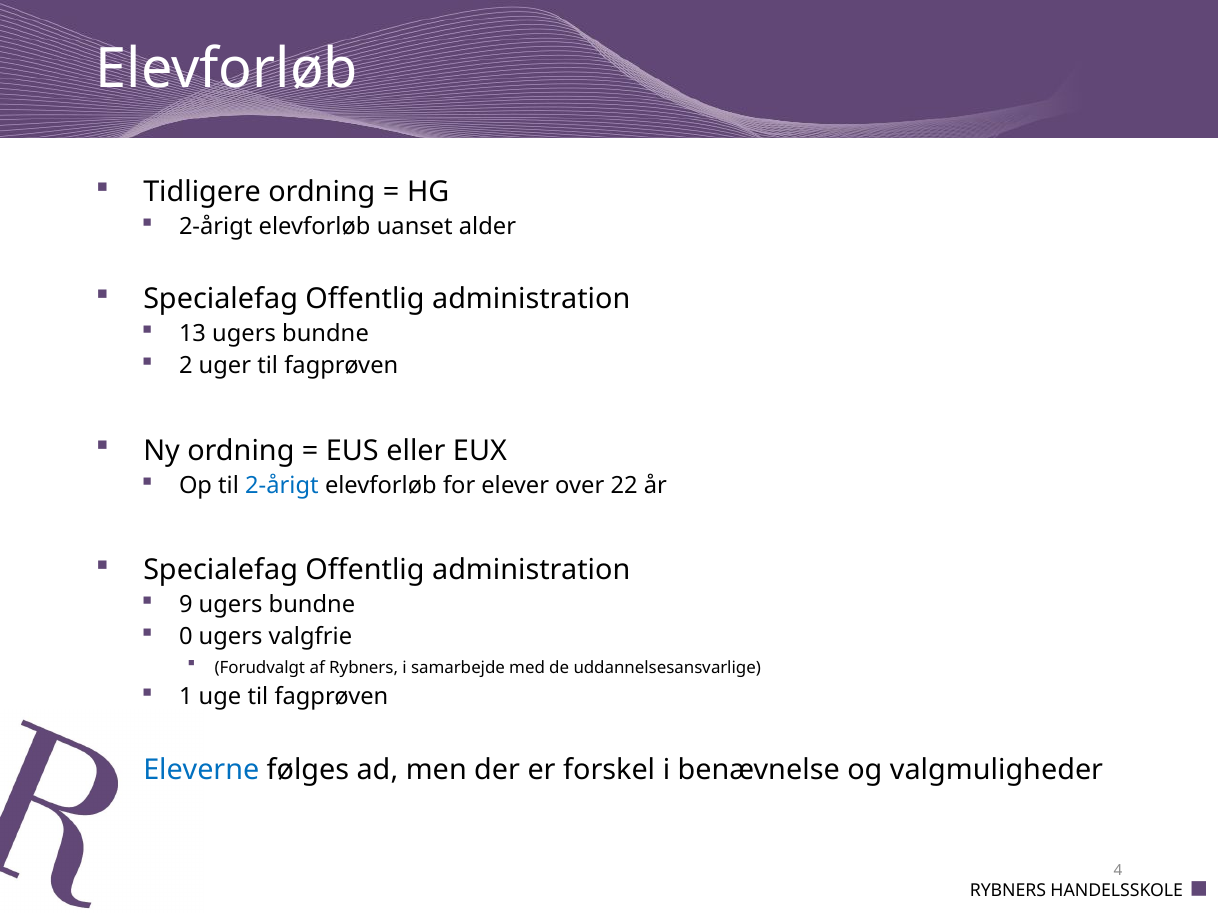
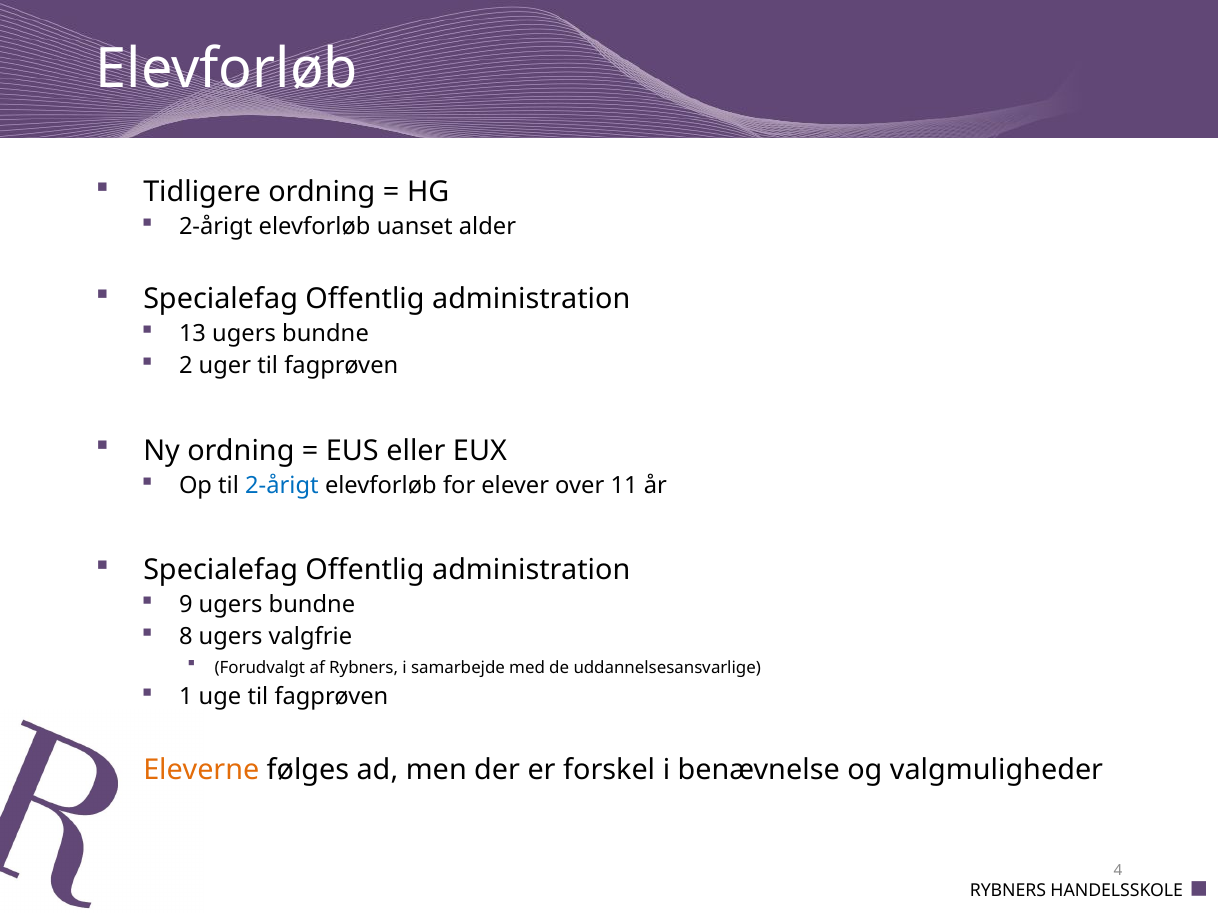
22: 22 -> 11 (624, 486)
0: 0 -> 8 (186, 637)
Eleverne colour: blue -> orange (201, 770)
